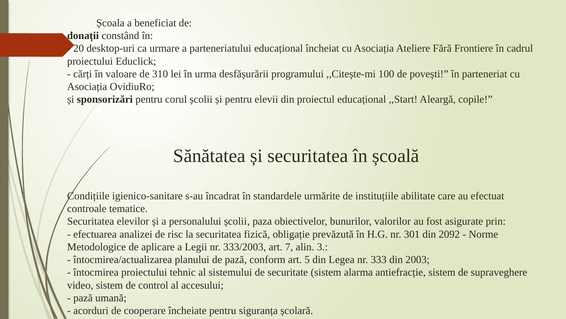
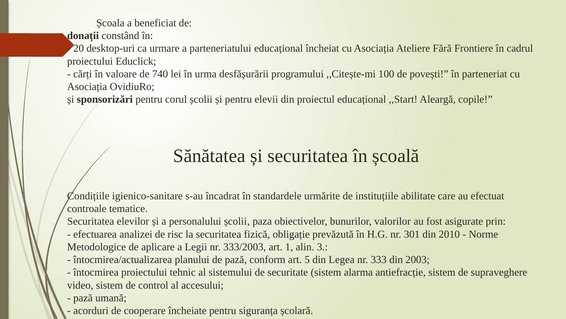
310: 310 -> 740 (160, 74)
2092: 2092 -> 2010 (449, 234)
7: 7 -> 1 (289, 246)
